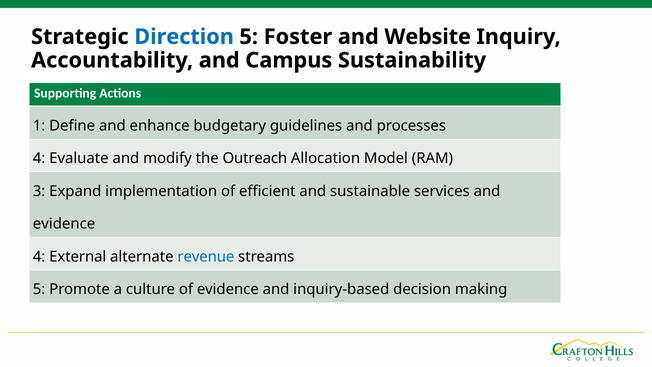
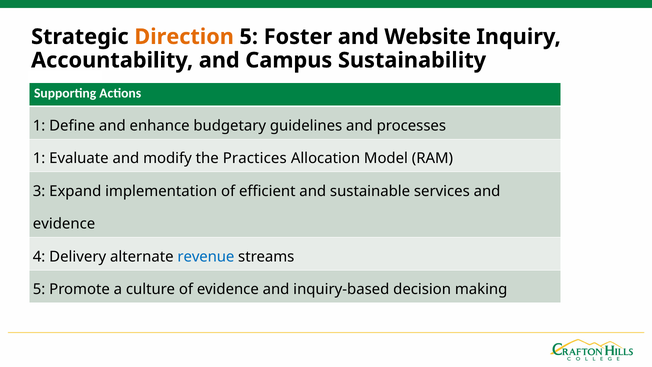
Direction colour: blue -> orange (184, 37)
4: 4 -> 1 (39, 158)
Outreach: Outreach -> Practices (255, 158)
External: External -> Delivery (78, 256)
